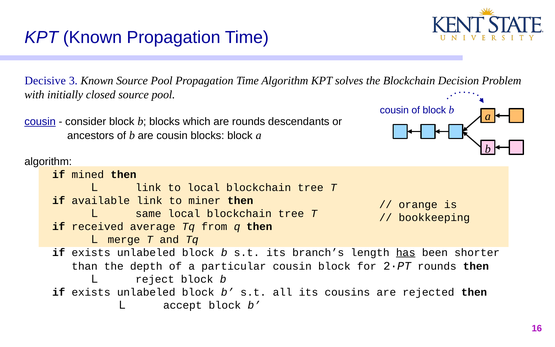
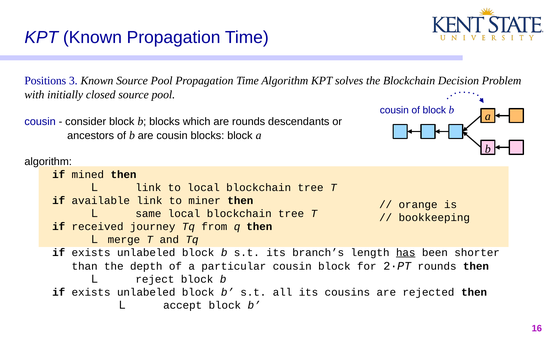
Decisive: Decisive -> Positions (45, 81)
cousin underline: present -> none (40, 122)
average: average -> journey (153, 226)
